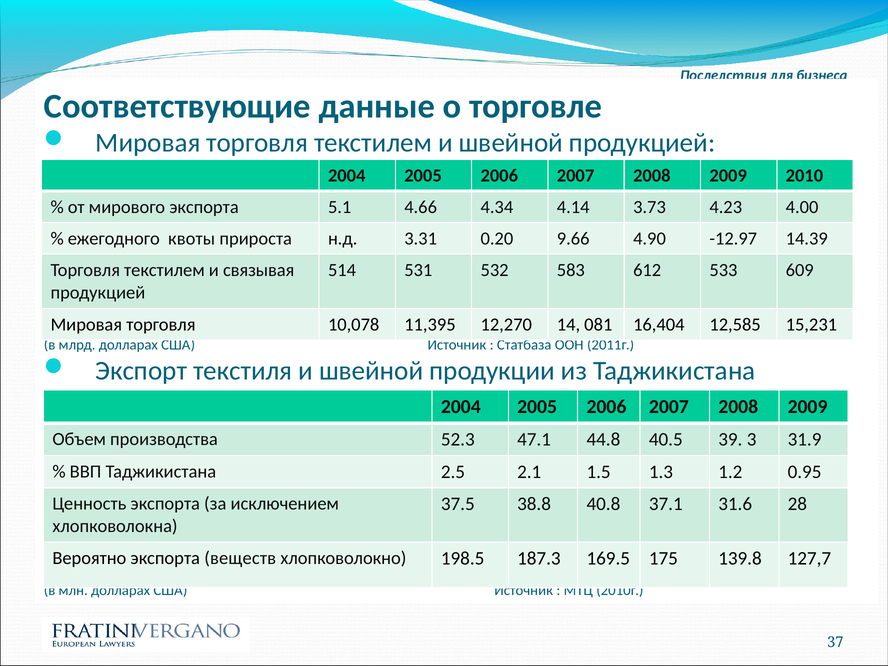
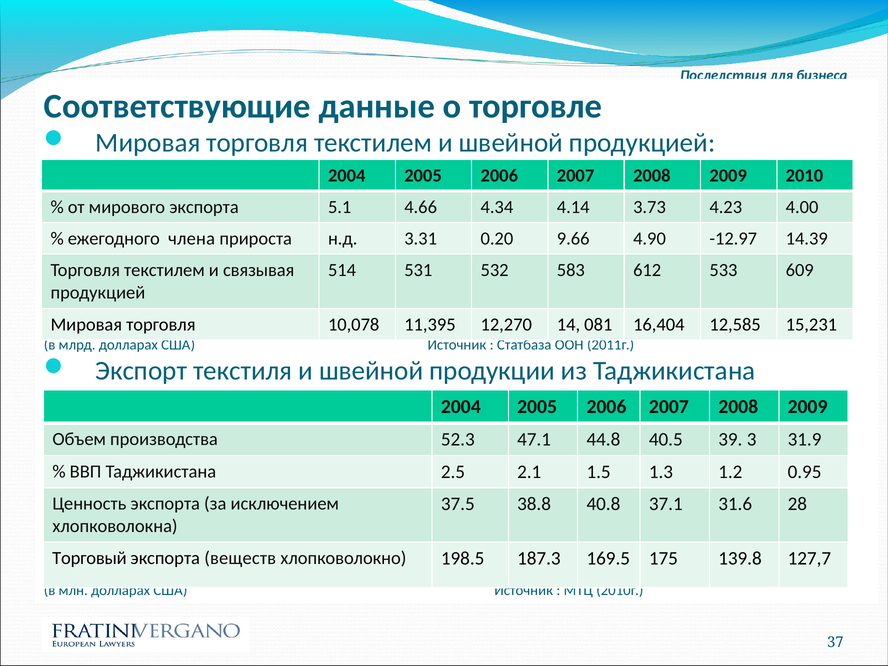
квоты: квоты -> члена (192, 239)
Вероятно: Вероятно -> Торговый (89, 558)
